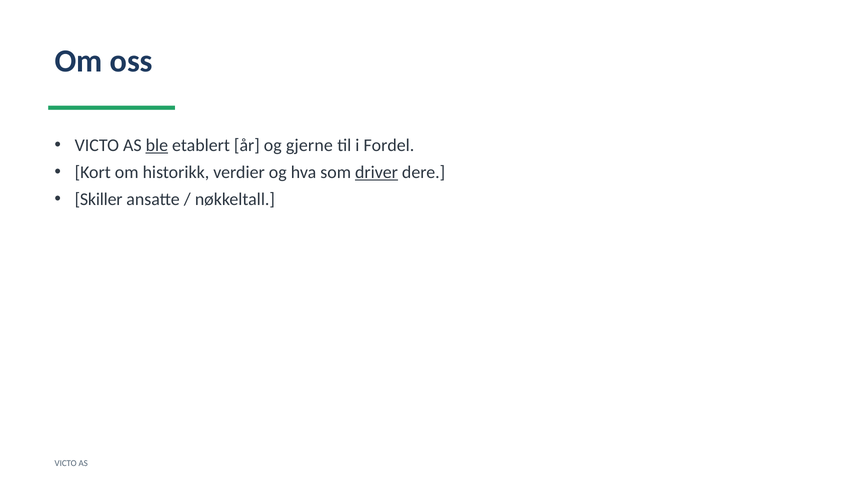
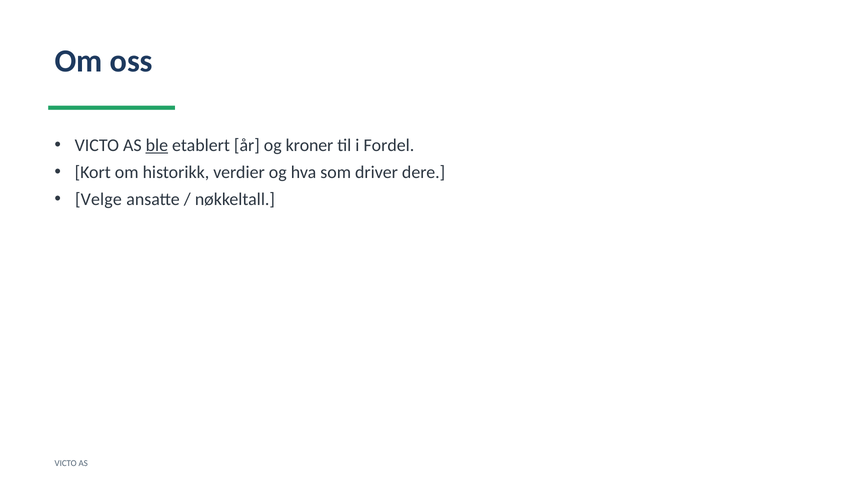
gjerne: gjerne -> kroner (310, 145)
driver underline: present -> none (377, 172)
Skiller: Skiller -> Velge (98, 199)
